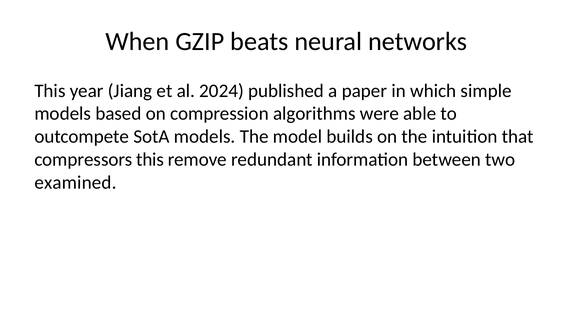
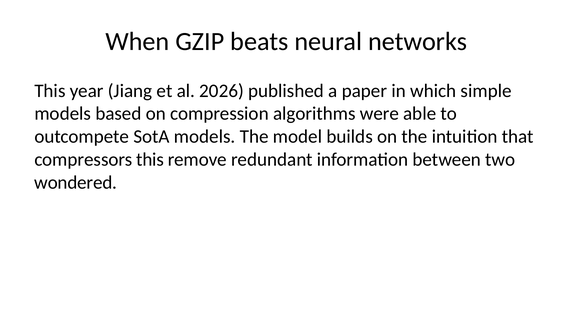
2024: 2024 -> 2026 (222, 91)
examined: examined -> wondered (76, 183)
